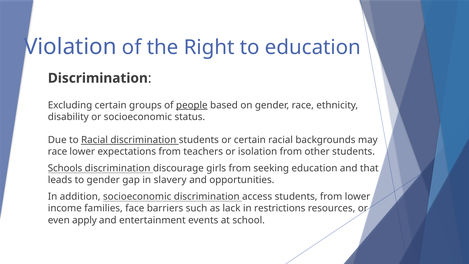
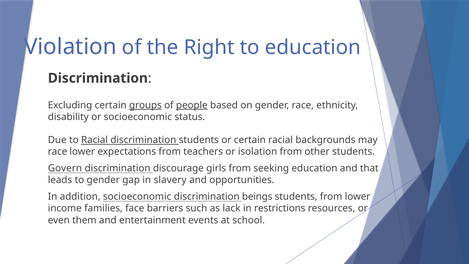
groups underline: none -> present (145, 105)
Schools: Schools -> Govern (65, 168)
access: access -> beings (257, 197)
apply: apply -> them (84, 220)
